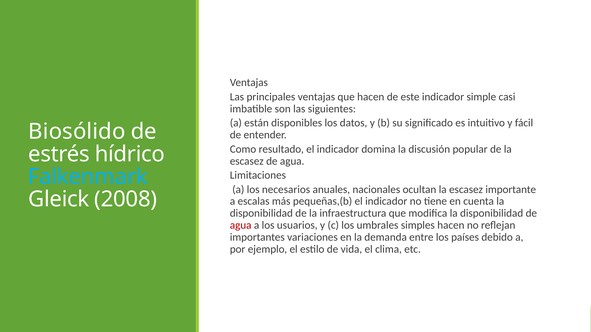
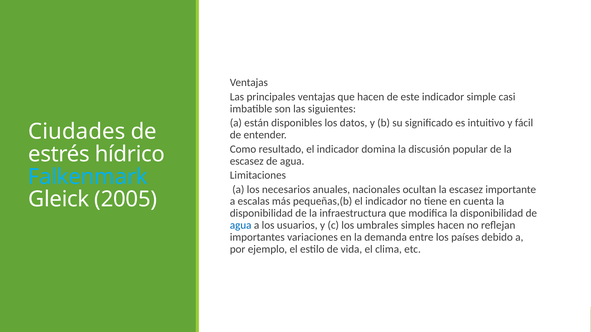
Biosólido: Biosólido -> Ciudades (77, 132)
2008: 2008 -> 2005 (126, 200)
agua colour: red -> blue (241, 226)
